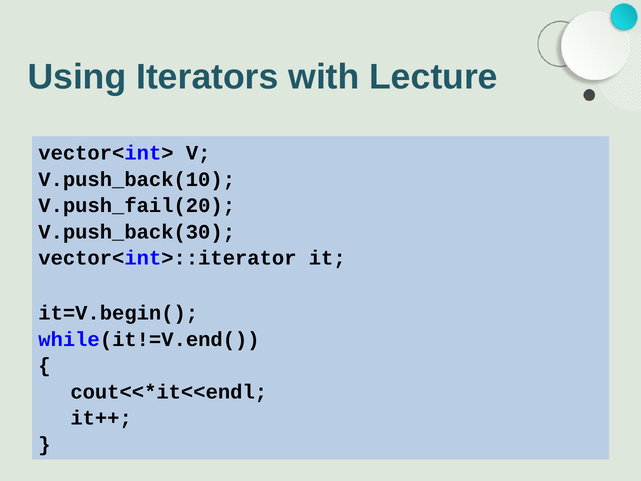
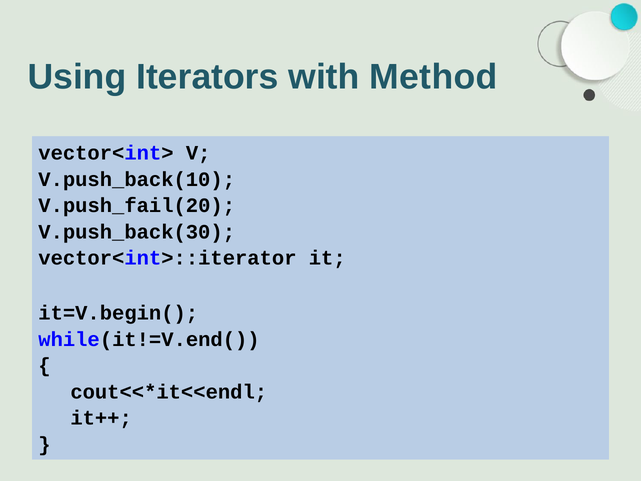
Lecture: Lecture -> Method (433, 77)
